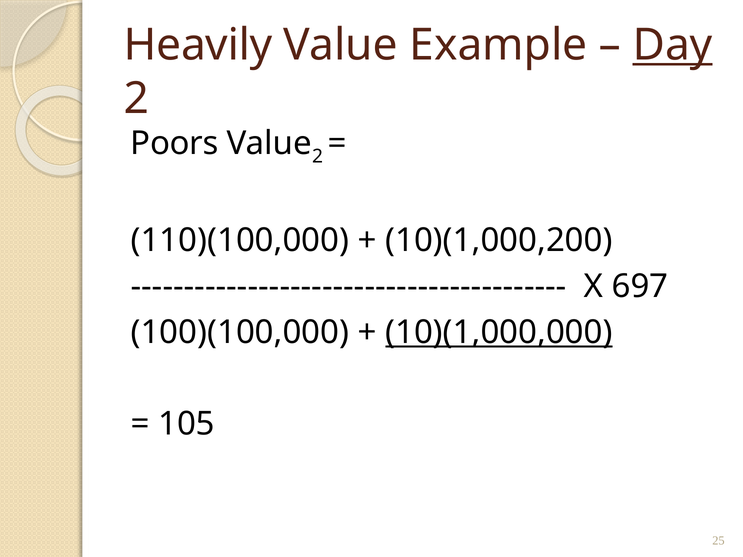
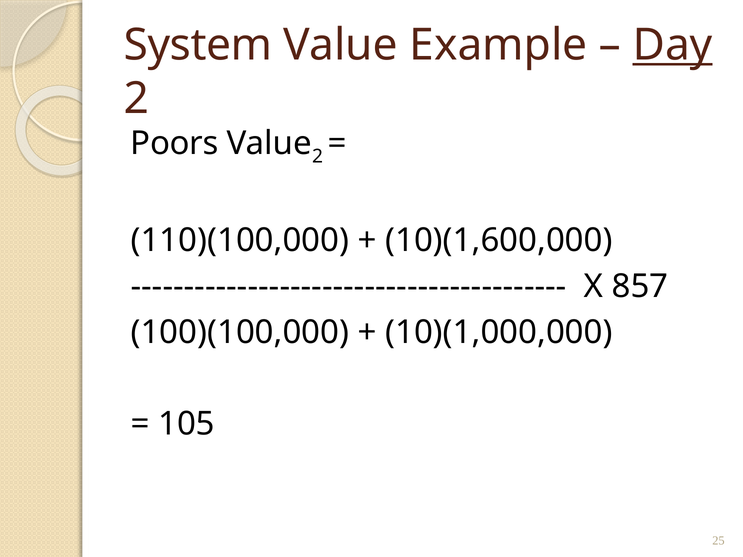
Heavily: Heavily -> System (198, 45)
10)(1,000,200: 10)(1,000,200 -> 10)(1,600,000 (499, 241)
697: 697 -> 857 (640, 286)
10)(1,000,000 underline: present -> none (499, 332)
